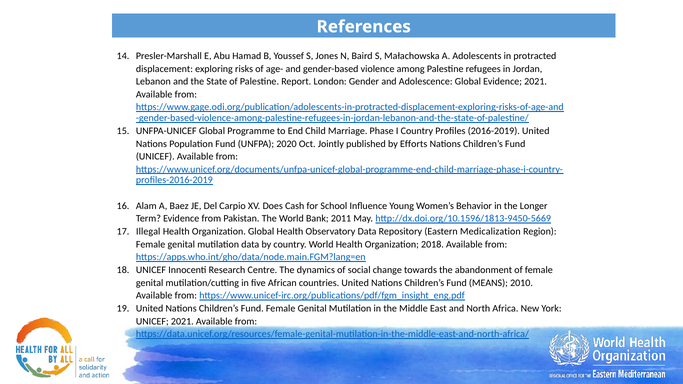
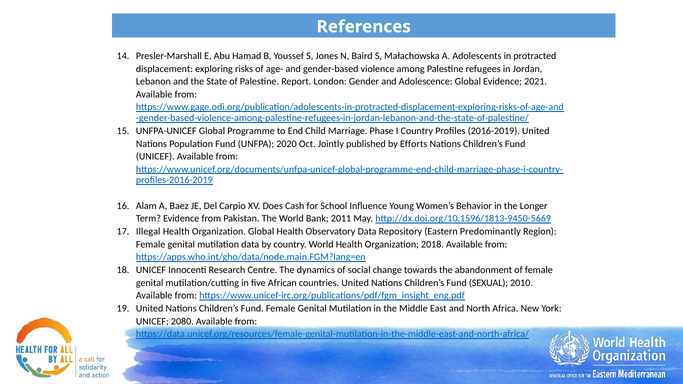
Medicalization: Medicalization -> Predominantly (490, 232)
MEANS: MEANS -> SEXUAL (488, 283)
UNICEF 2021: 2021 -> 2080 (182, 322)
